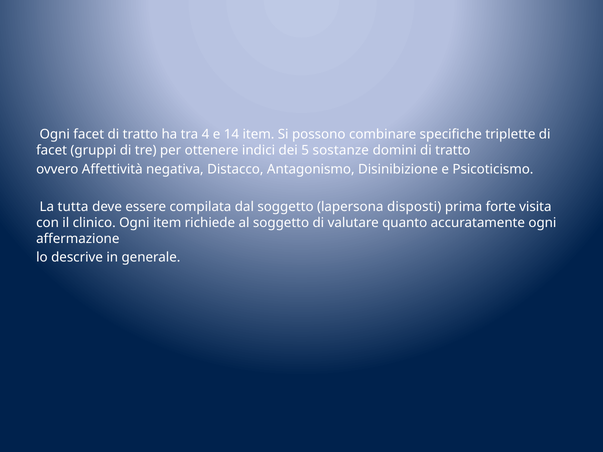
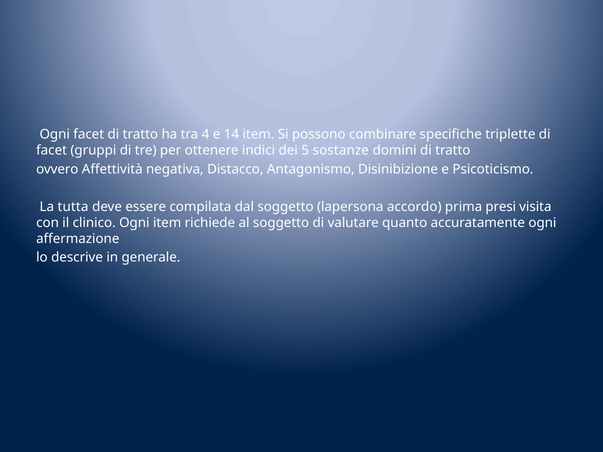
disposti: disposti -> accordo (414, 207)
forte: forte -> presi (501, 207)
